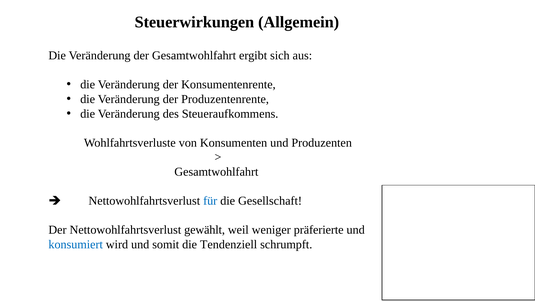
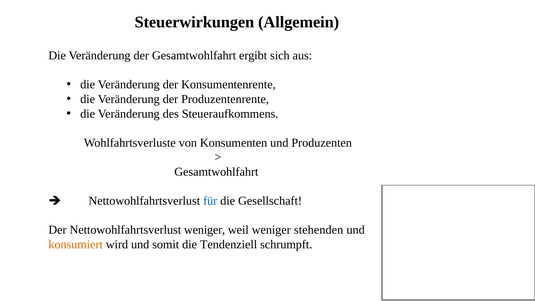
Nettowohlfahrtsverlust gewählt: gewählt -> weniger (205, 230)
präferierte: präferierte -> stehenden (319, 230)
konsumiert colour: blue -> orange (76, 244)
